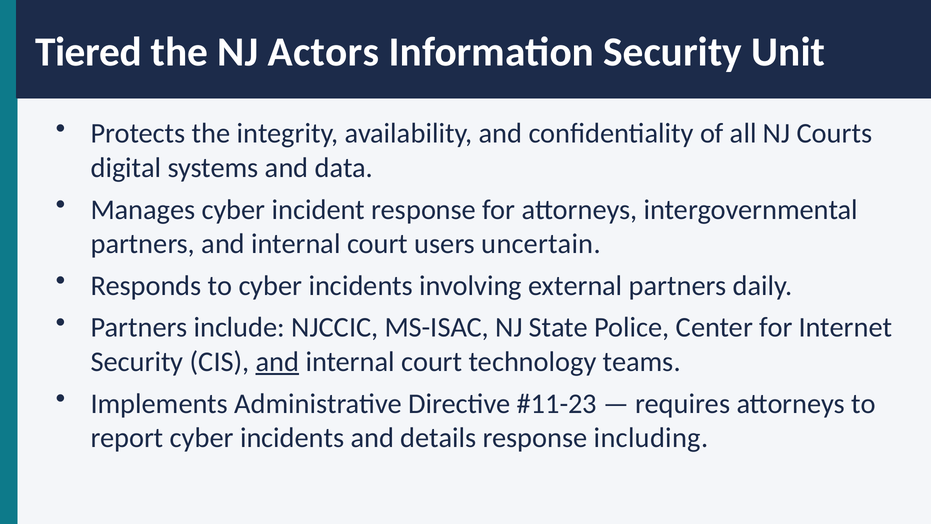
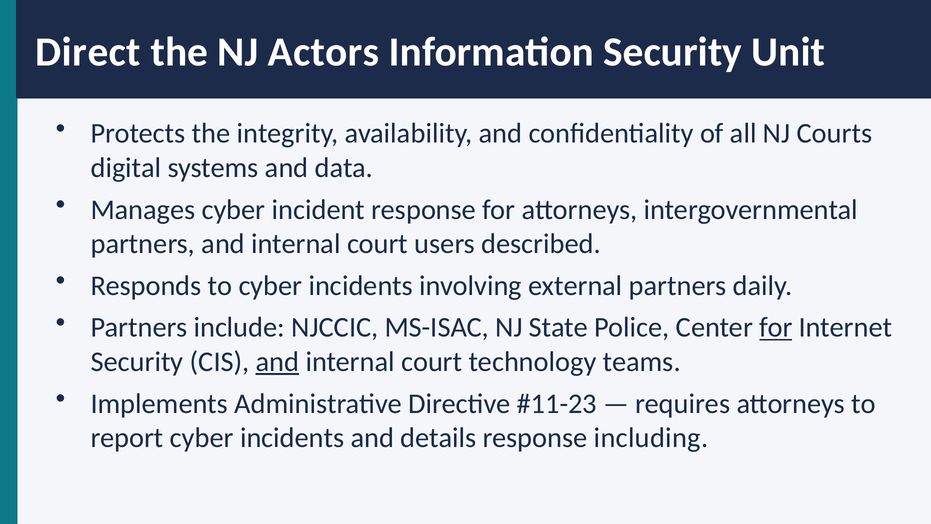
Tiered: Tiered -> Direct (88, 52)
uncertain: uncertain -> described (541, 244)
for underline: none -> present (776, 327)
